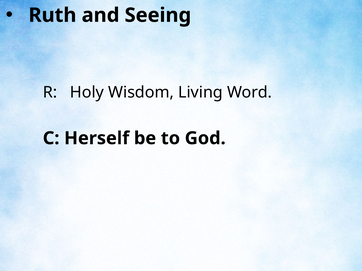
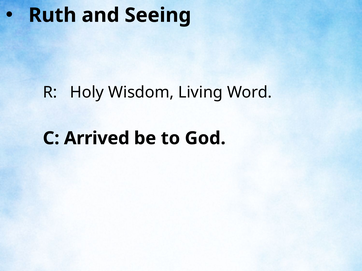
Herself: Herself -> Arrived (97, 138)
